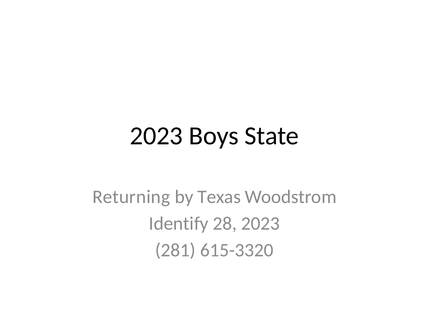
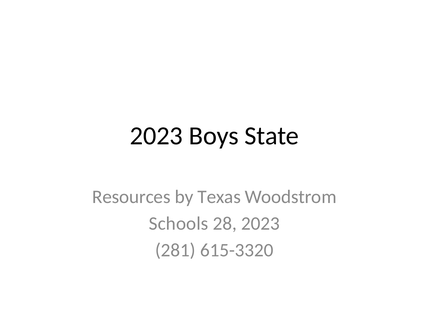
Returning: Returning -> Resources (131, 197)
Identify: Identify -> Schools (179, 224)
